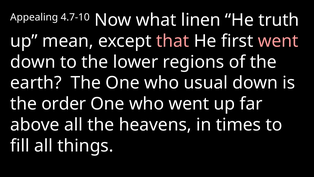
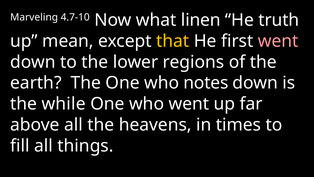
Appealing: Appealing -> Marveling (34, 17)
that colour: pink -> yellow (173, 41)
usual: usual -> notes (206, 83)
order: order -> while (64, 104)
